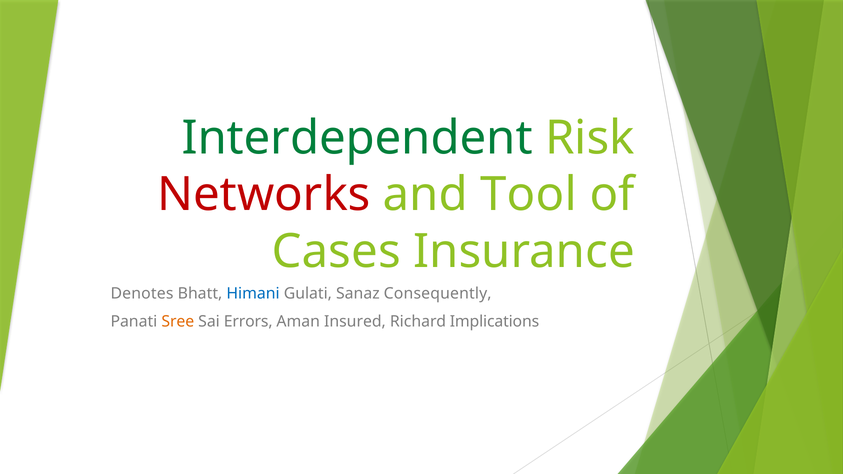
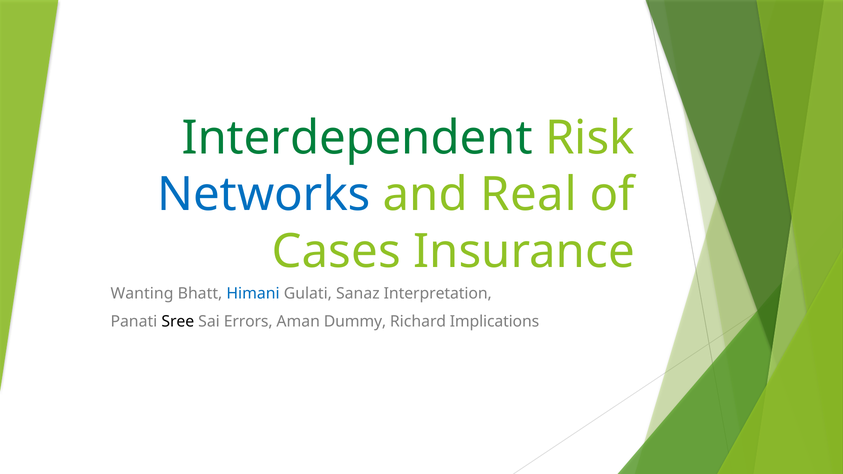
Networks colour: red -> blue (264, 195)
Tool: Tool -> Real (529, 195)
Denotes: Denotes -> Wanting (142, 294)
Consequently: Consequently -> Interpretation (438, 294)
Sree colour: orange -> black (178, 322)
Insured: Insured -> Dummy (355, 322)
